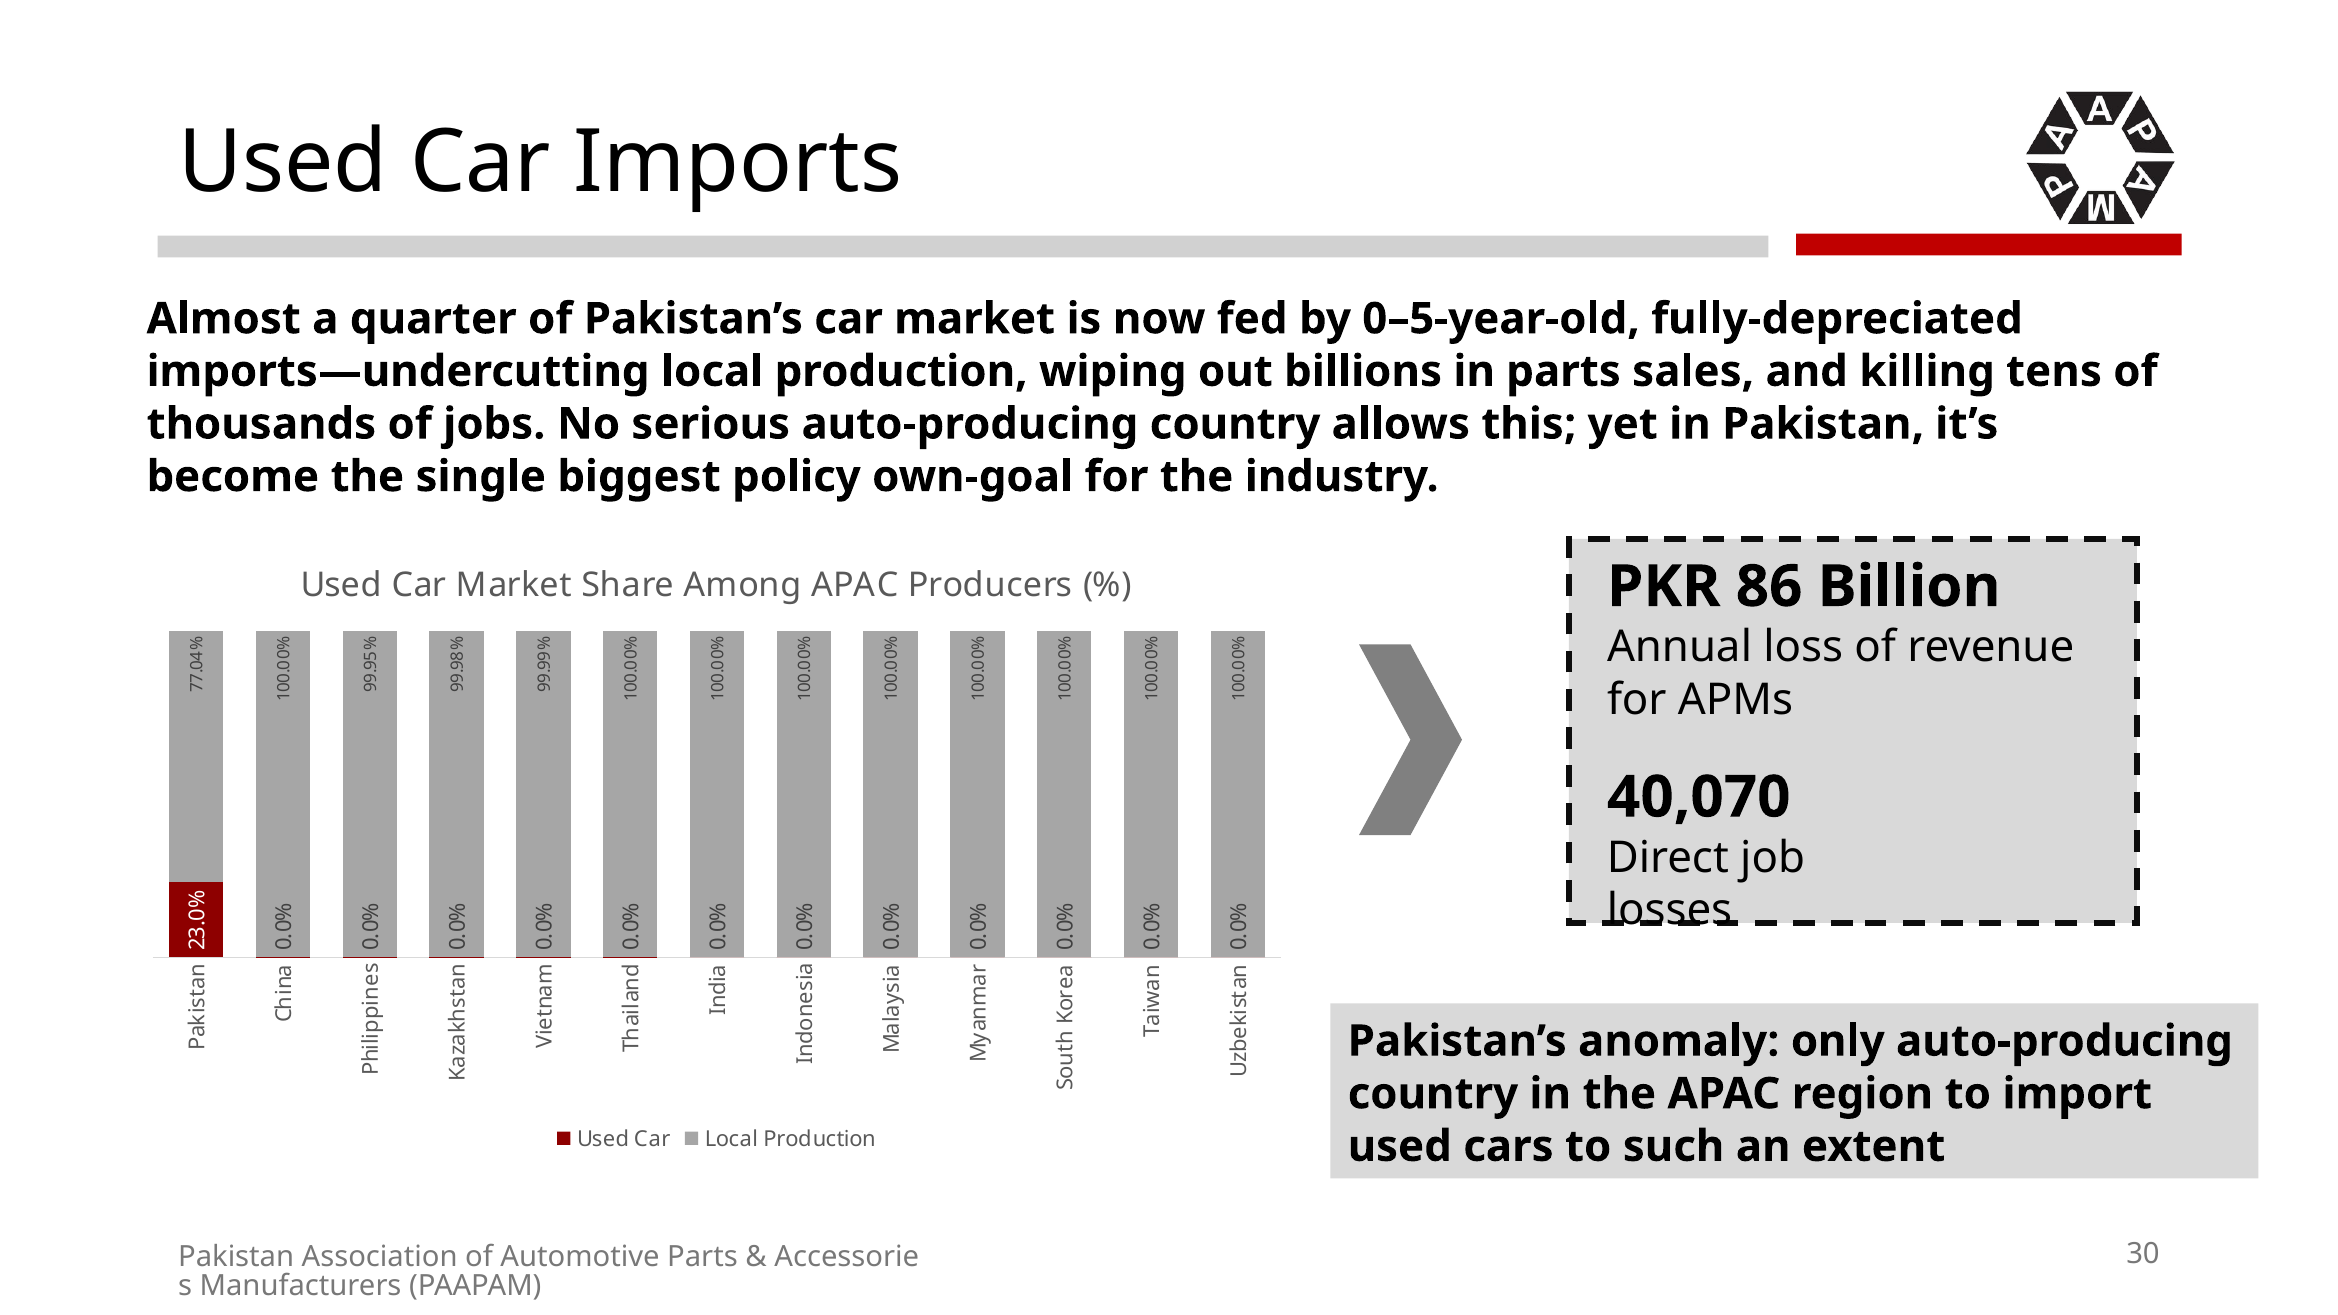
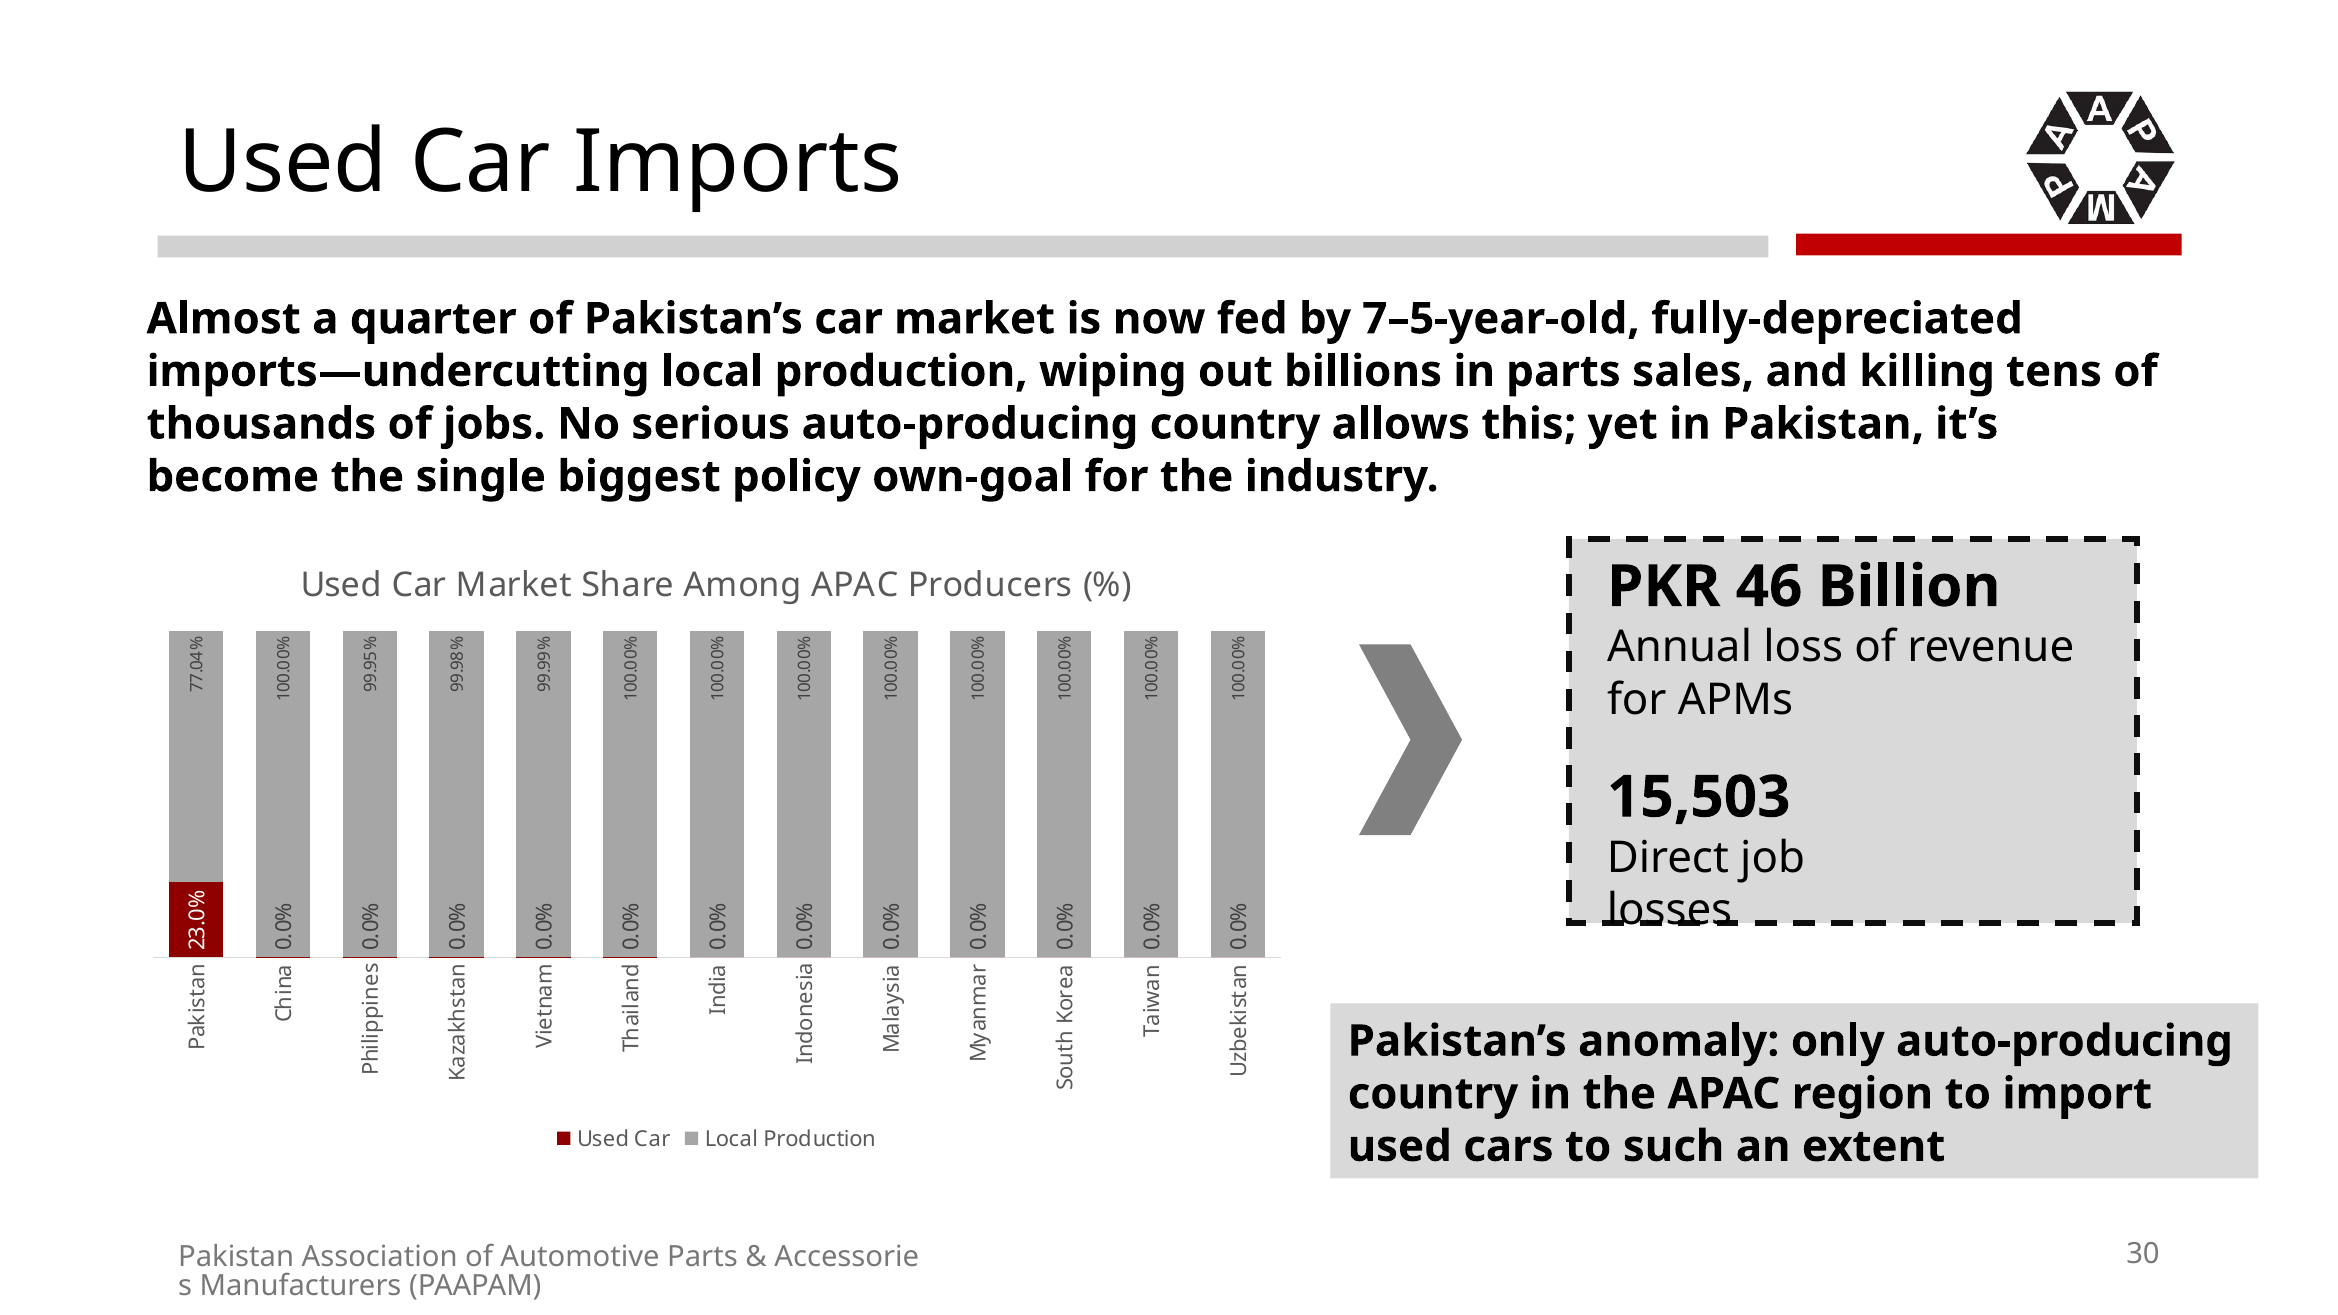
0–5-year-old: 0–5-year-old -> 7–5-year-old (1501, 319)
86: 86 -> 46 (1769, 587)
40,070: 40,070 -> 15,503 (1699, 797)
